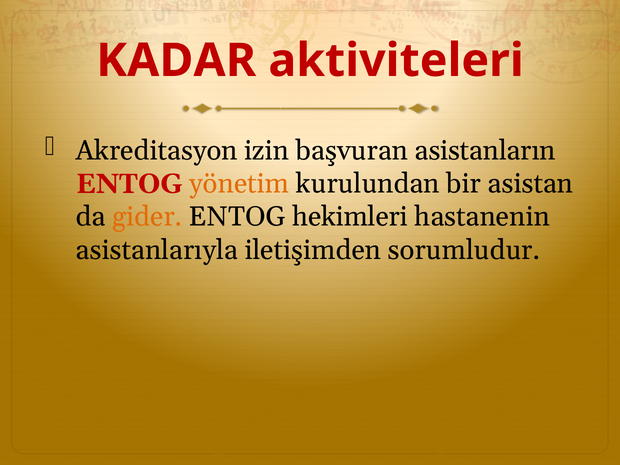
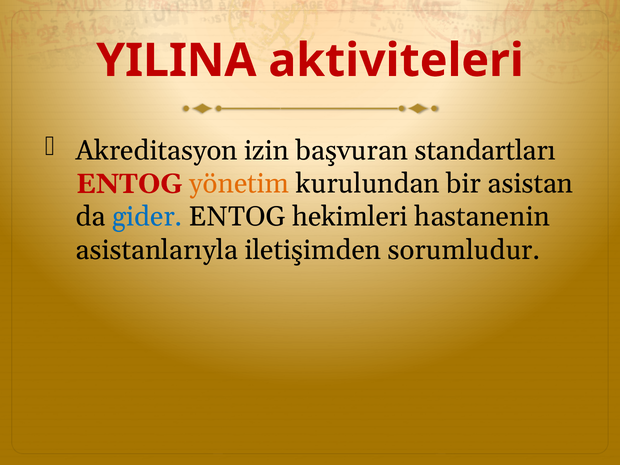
KADAR: KADAR -> YILINA (176, 61)
asistanların: asistanların -> standartları (485, 151)
gider colour: orange -> blue (147, 217)
